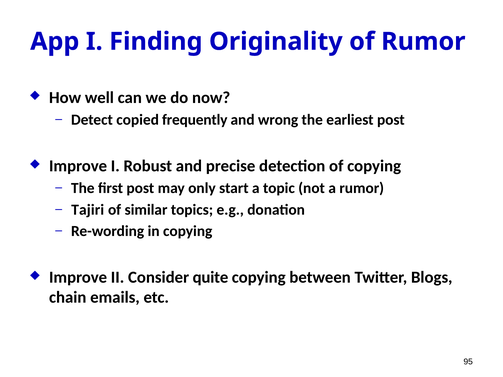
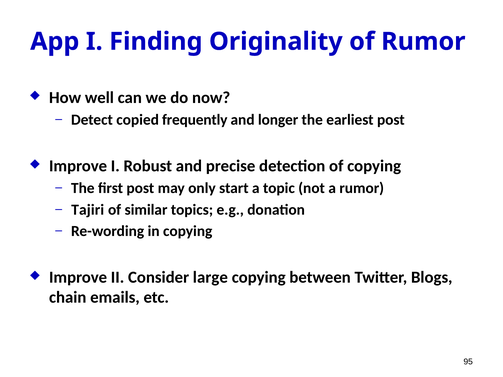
wrong: wrong -> longer (278, 120)
quite: quite -> large (210, 277)
